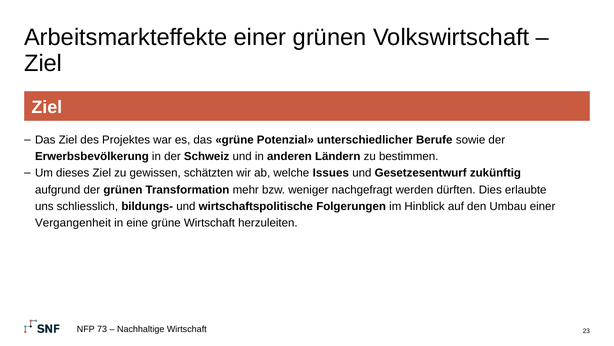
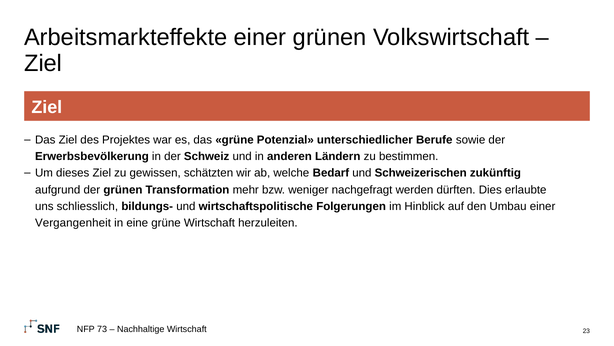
Issues: Issues -> Bedarf (331, 173)
Gesetzesentwurf: Gesetzesentwurf -> Schweizerischen (421, 173)
